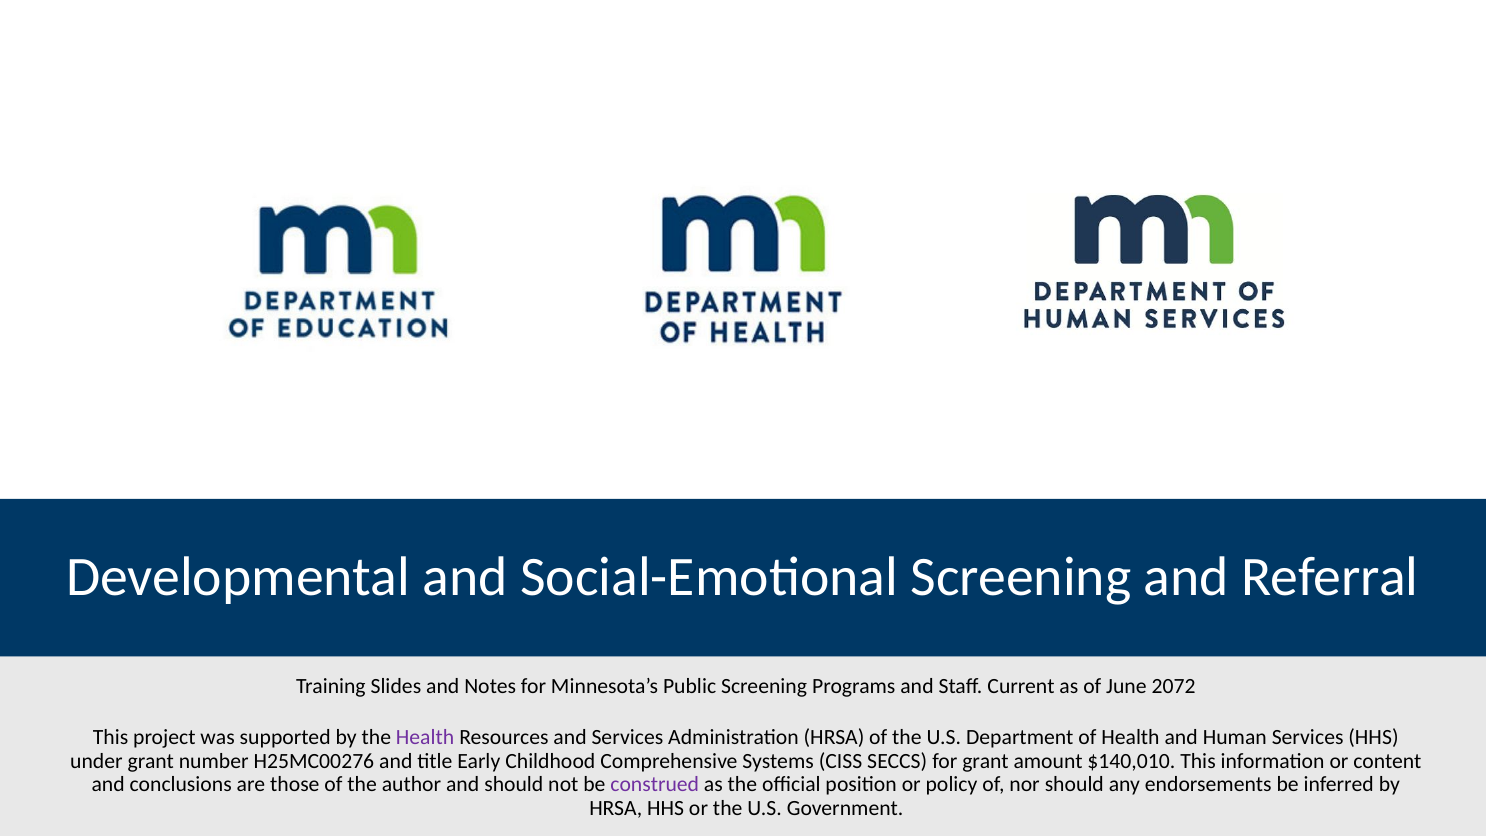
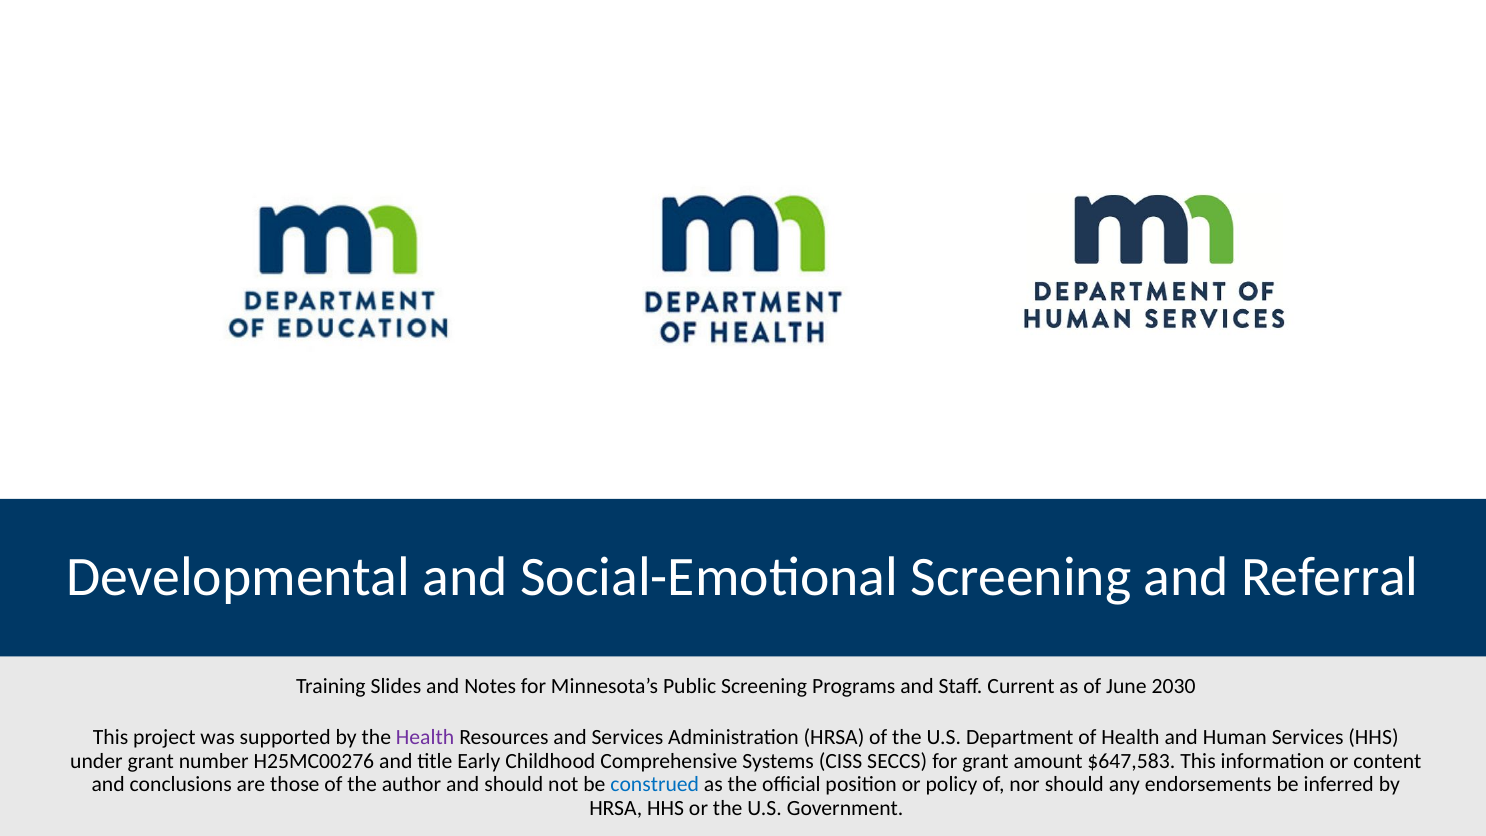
2072: 2072 -> 2030 (1174, 686)
$140,010: $140,010 -> $647,583 (1131, 761)
construed colour: purple -> blue (655, 784)
